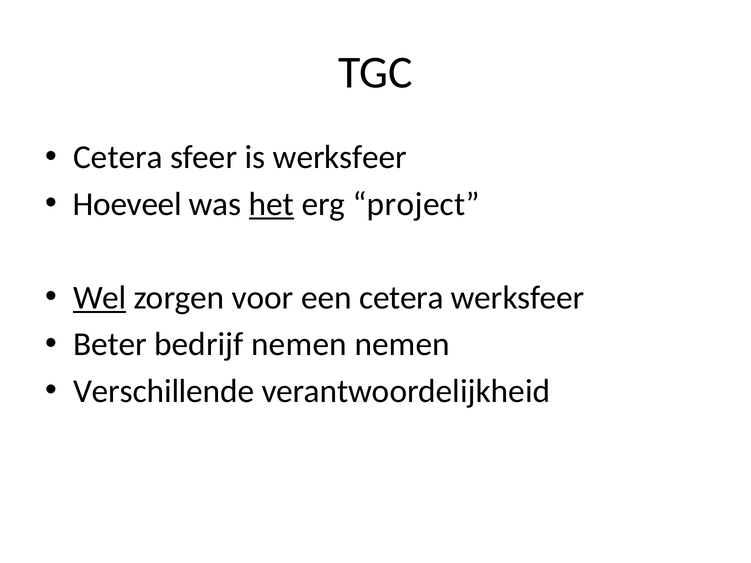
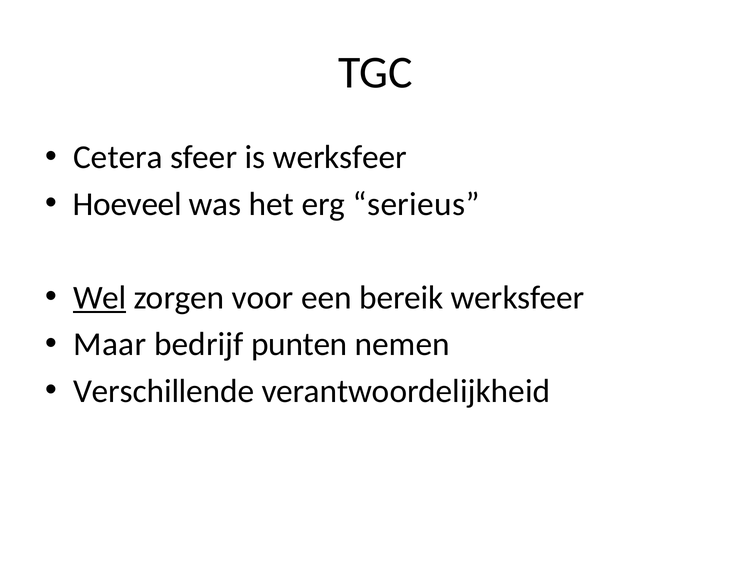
het underline: present -> none (271, 204)
project: project -> serieus (416, 204)
een cetera: cetera -> bereik (401, 298)
Beter: Beter -> Maar (110, 345)
bedrijf nemen: nemen -> punten (299, 345)
